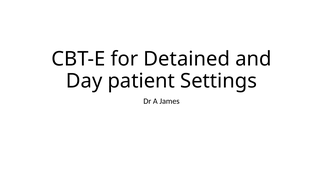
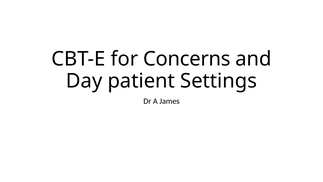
Detained: Detained -> Concerns (187, 59)
